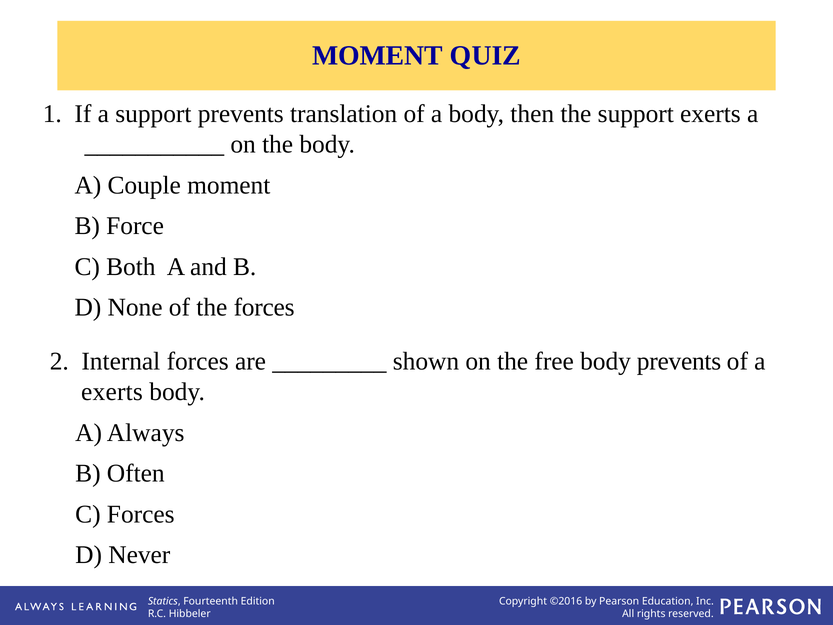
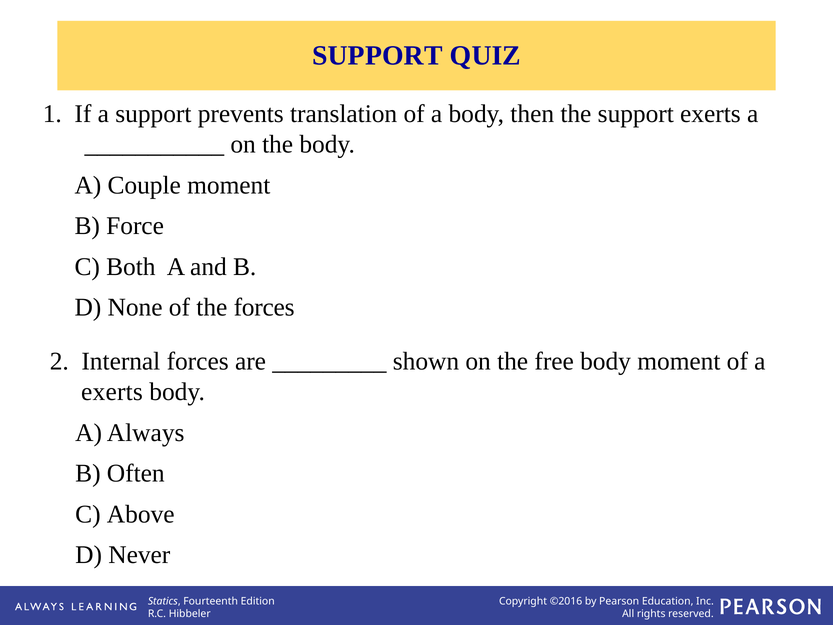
MOMENT: MOMENT -> SUPPORT (377, 55)
body prevents: prevents -> moment (679, 361)
C Forces: Forces -> Above (141, 514)
